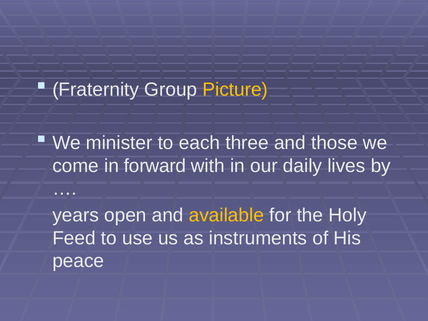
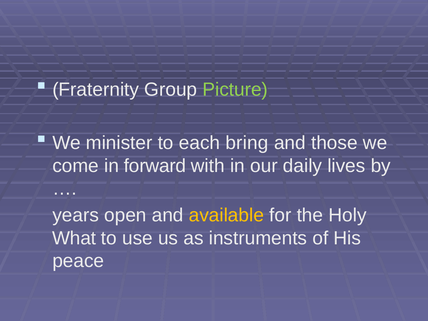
Picture colour: yellow -> light green (235, 90)
three: three -> bring (247, 143)
Feed: Feed -> What (74, 238)
